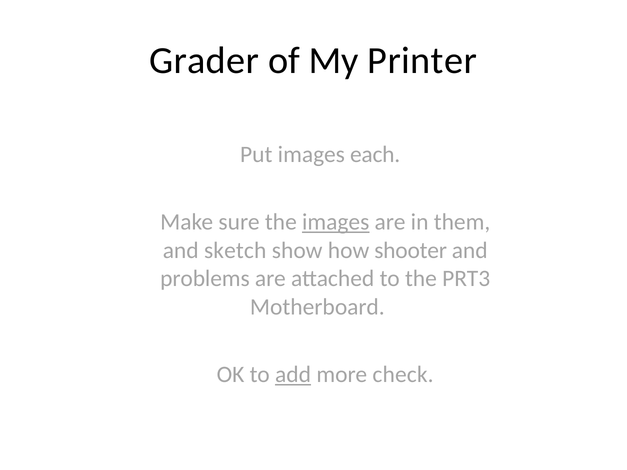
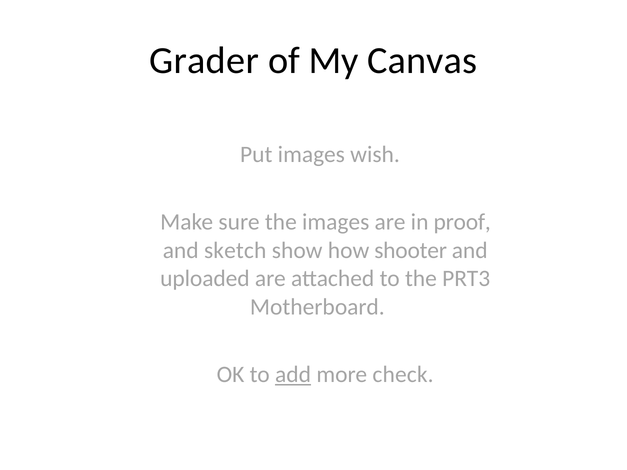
Printer: Printer -> Canvas (422, 61)
each: each -> wish (375, 155)
images underline: present -> none (336, 222)
them: them -> proof (462, 222)
problems: problems -> uploaded (205, 279)
